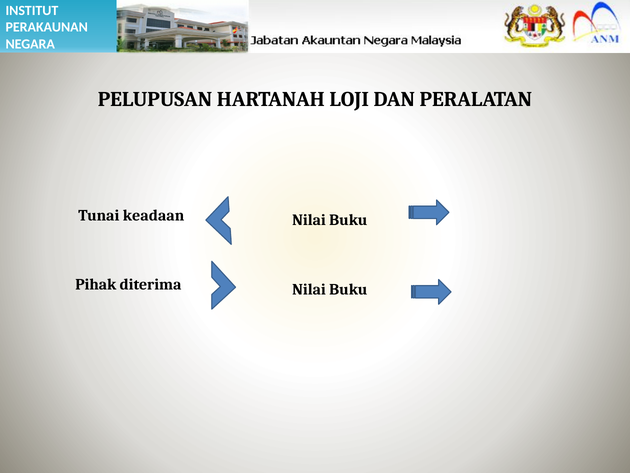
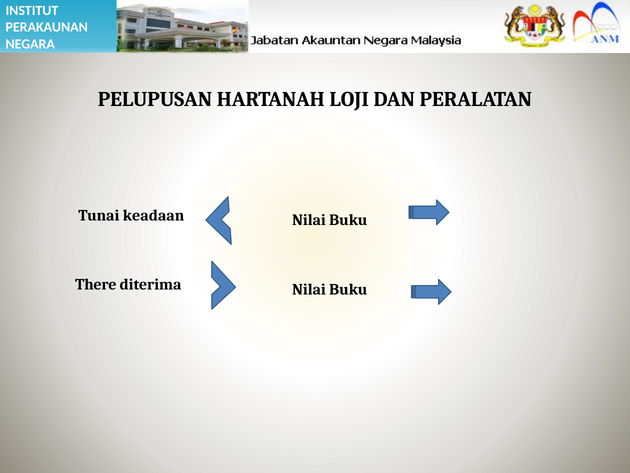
Pihak: Pihak -> There (96, 284)
